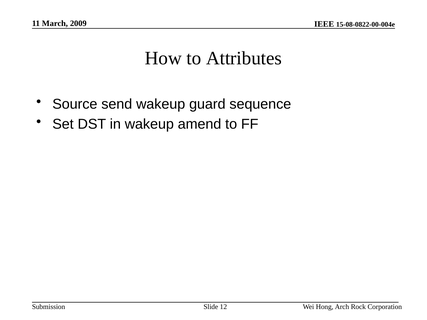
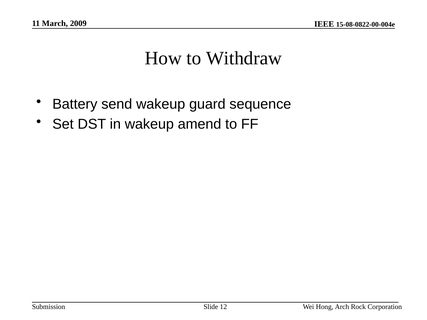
Attributes: Attributes -> Withdraw (244, 58)
Source: Source -> Battery (75, 104)
